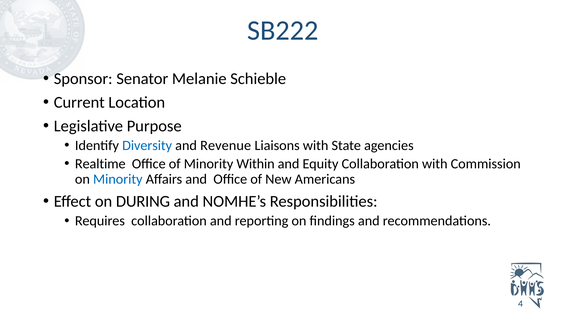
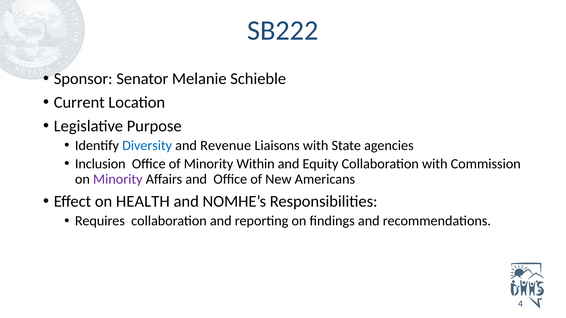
Realtime: Realtime -> Inclusion (100, 164)
Minority colour: blue -> purple (118, 179)
DURING: DURING -> HEALTH (143, 202)
